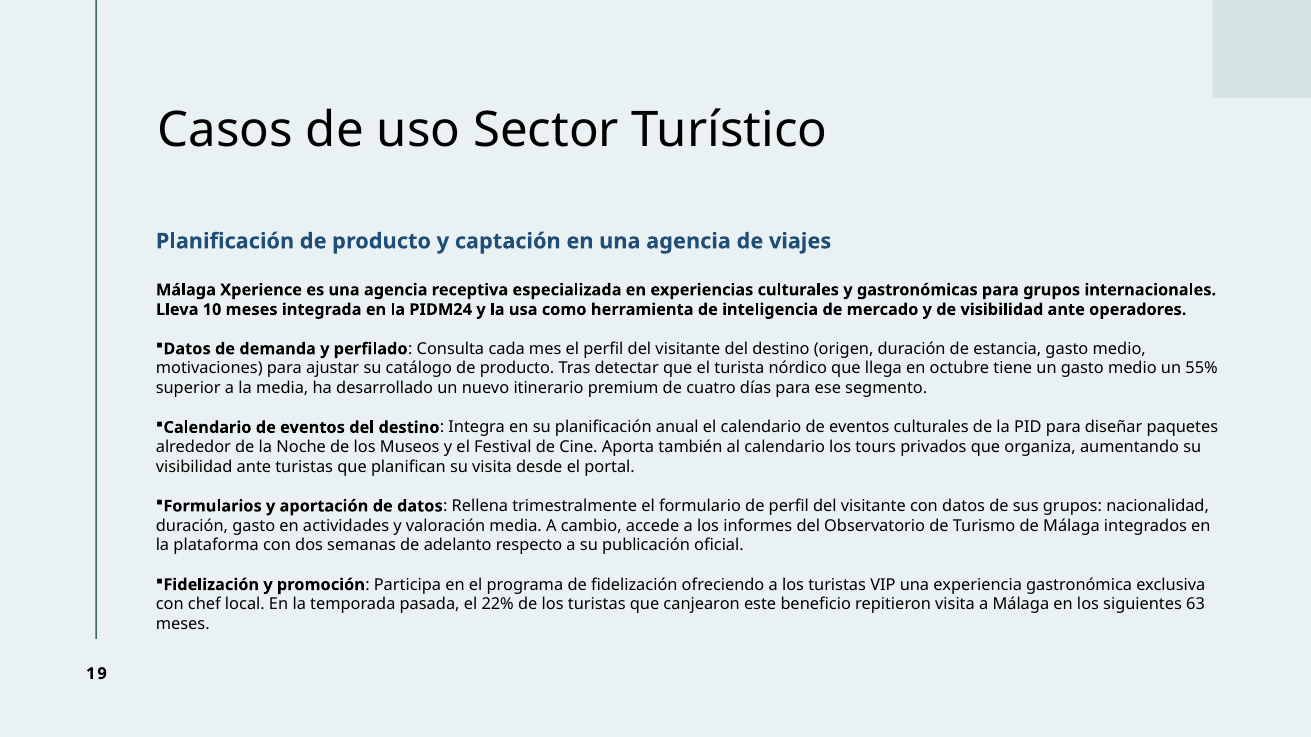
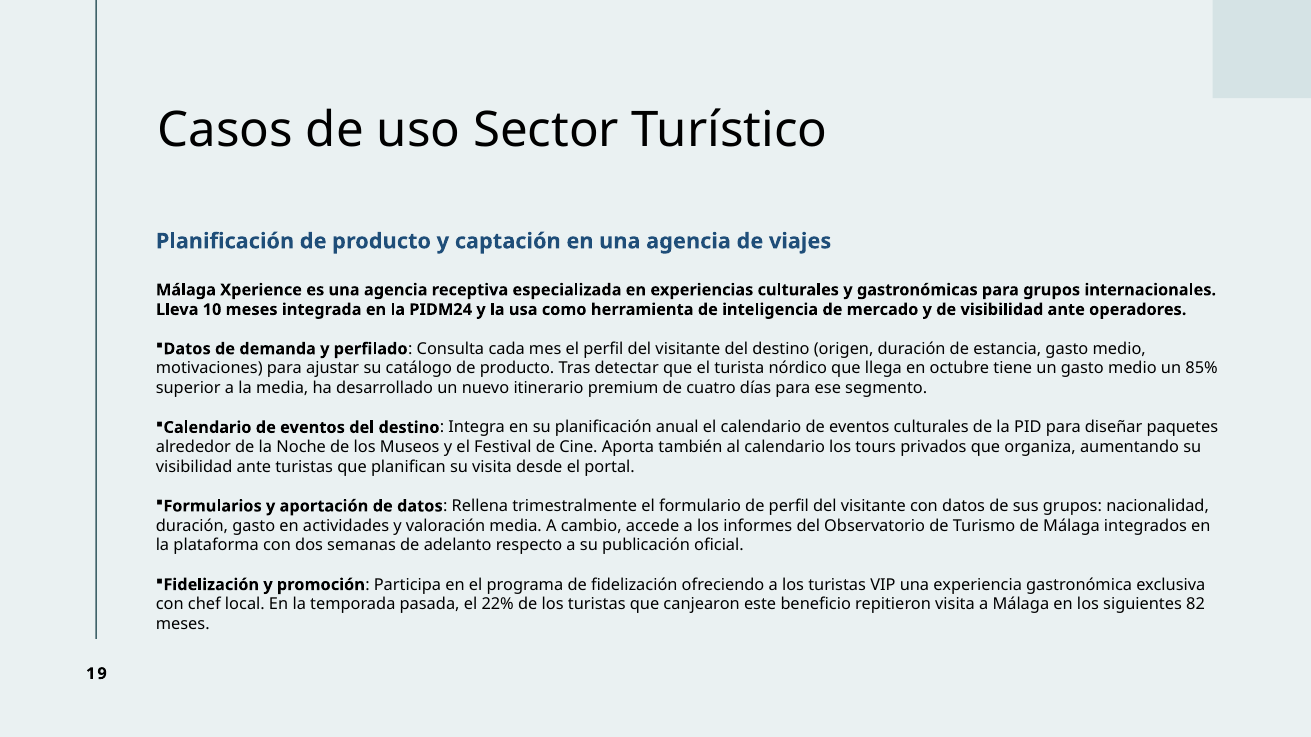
55%: 55% -> 85% (1202, 369)
63: 63 -> 82 (1196, 605)
